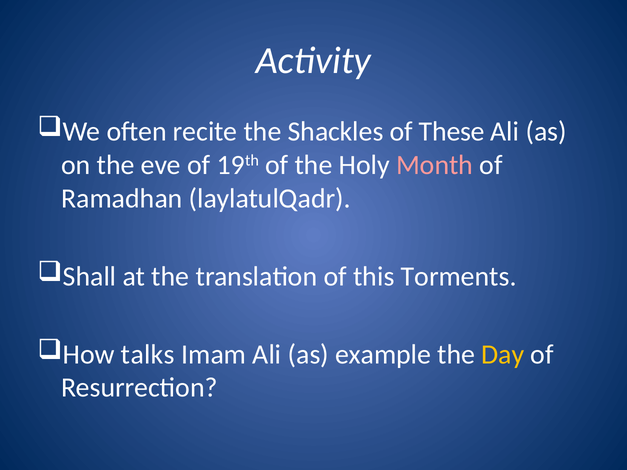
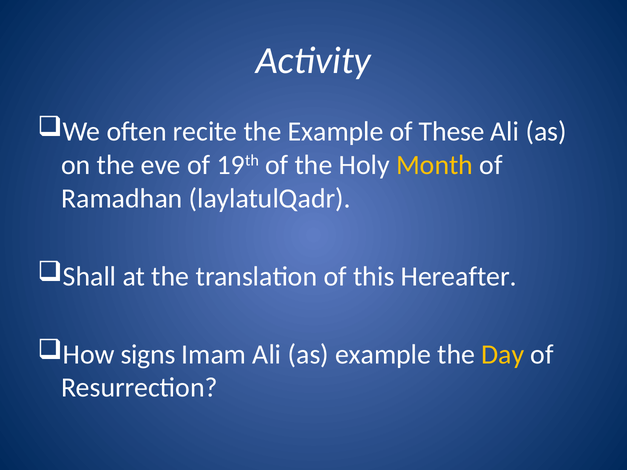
the Shackles: Shackles -> Example (336, 132)
Month colour: pink -> yellow (435, 165)
Torments: Torments -> Hereafter (459, 276)
talks: talks -> signs (148, 355)
